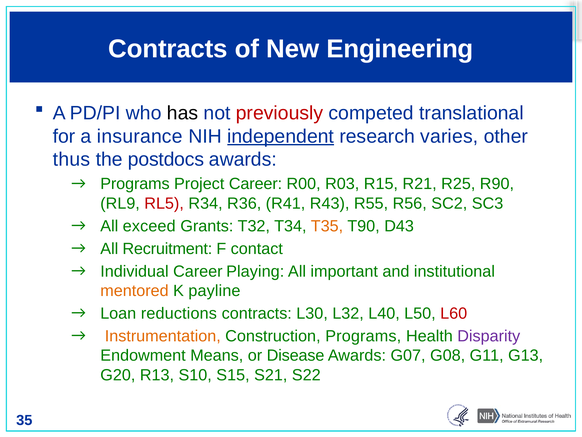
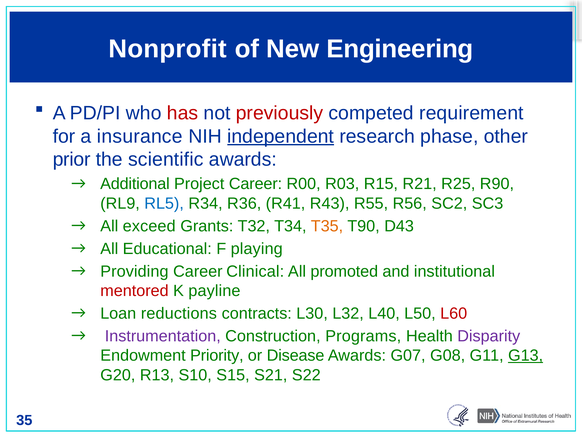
Contracts: Contracts -> Nonprofit (168, 49)
has colour: black -> red (183, 113)
translational: translational -> requirement (471, 113)
varies: varies -> phase (449, 136)
thus: thus -> prior (72, 159)
postdocs: postdocs -> scientific (166, 159)
Programs: Programs -> Additional (135, 184)
RL5 colour: red -> blue (164, 203)
Recruitment: Recruitment -> Educational (167, 248)
contact: contact -> playing (257, 248)
Individual: Individual -> Providing (134, 271)
Playing: Playing -> Clinical (255, 271)
important: important -> promoted (344, 271)
mentored colour: orange -> red (134, 290)
Instrumentation colour: orange -> purple (163, 336)
Means: Means -> Priority (217, 355)
G13 underline: none -> present (526, 355)
